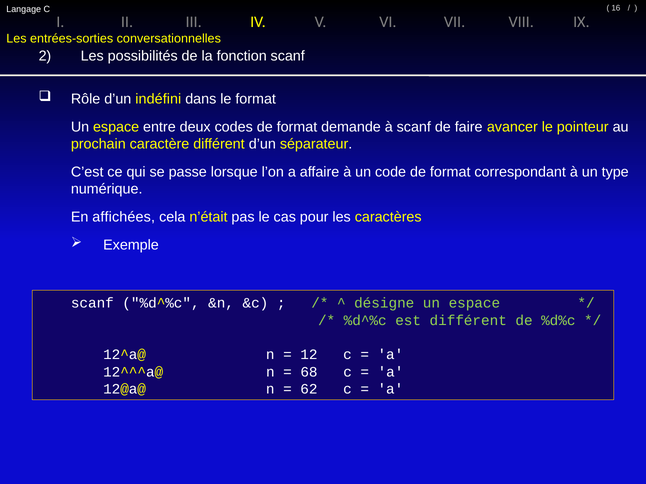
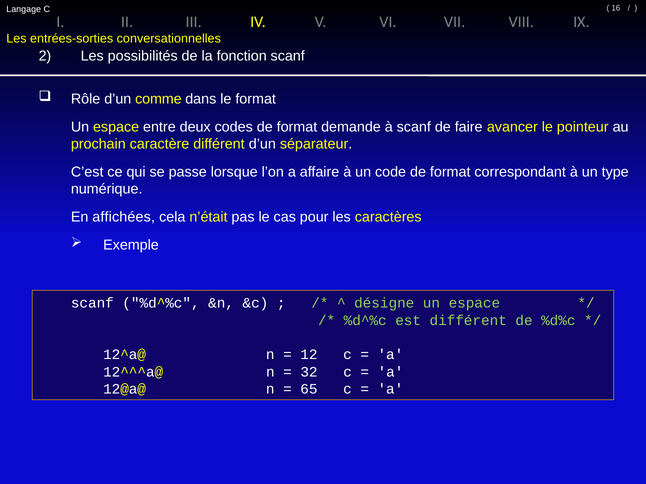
indéfini: indéfini -> comme (158, 99)
68: 68 -> 32 (309, 372)
62: 62 -> 65 (309, 390)
